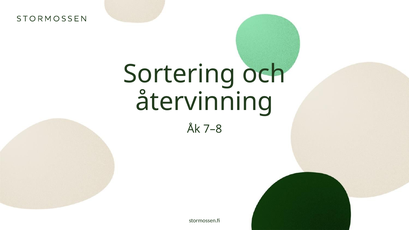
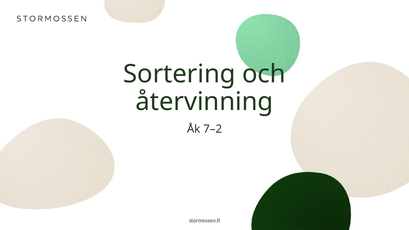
7–8: 7–8 -> 7–2 (213, 129)
